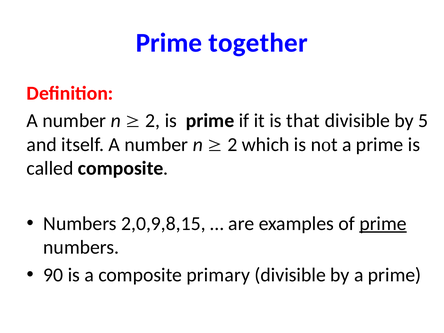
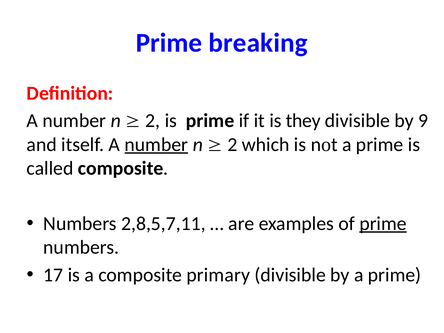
together: together -> breaking (258, 43)
that: that -> they (303, 121)
5: 5 -> 9 (423, 121)
number underline: none -> present (156, 145)
2,0,9,8,15: 2,0,9,8,15 -> 2,8,5,7,11 (163, 224)
90: 90 -> 17 (53, 275)
